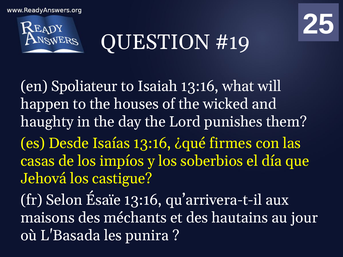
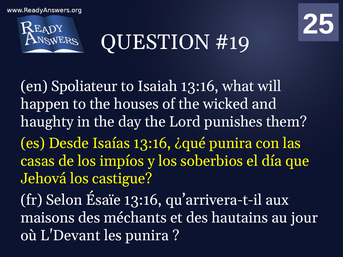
¿qué firmes: firmes -> punira (231, 143)
L'Basada: L'Basada -> L'Devant (70, 236)
